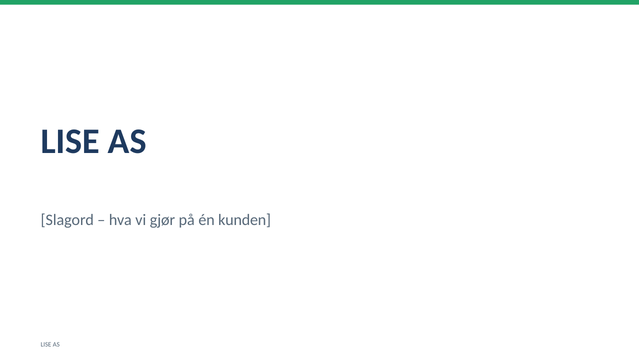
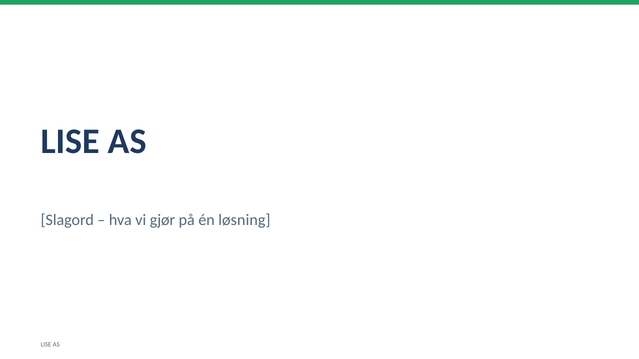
kunden: kunden -> løsning (244, 220)
